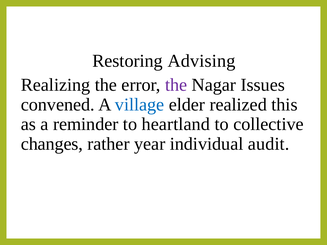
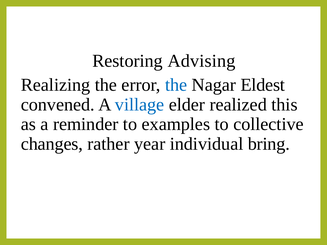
the colour: purple -> blue (176, 85)
Issues: Issues -> Eldest (263, 85)
heartland: heartland -> examples (176, 124)
audit: audit -> bring (269, 144)
